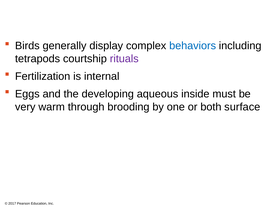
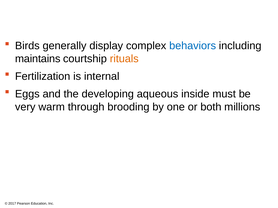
tetrapods: tetrapods -> maintains (38, 59)
rituals colour: purple -> orange (124, 59)
surface: surface -> millions (242, 107)
